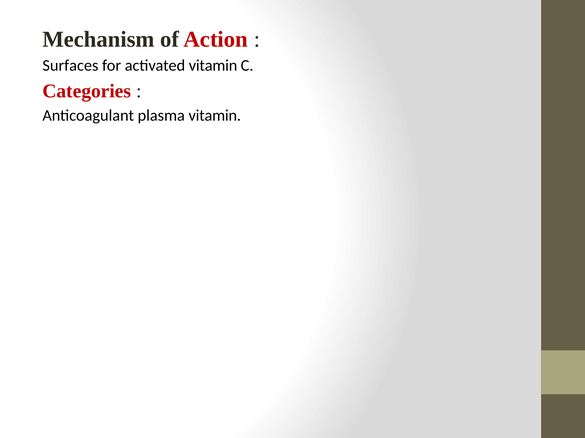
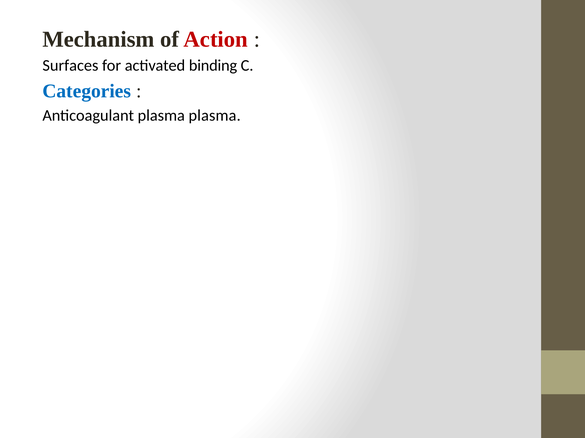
activated vitamin: vitamin -> binding (213, 66)
Categories colour: red -> blue (87, 91)
plasma vitamin: vitamin -> plasma (215, 116)
